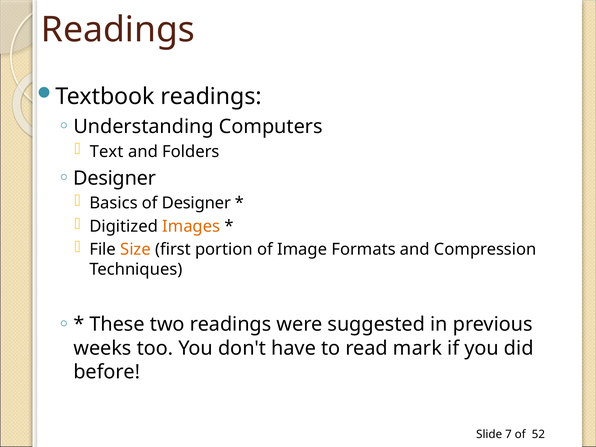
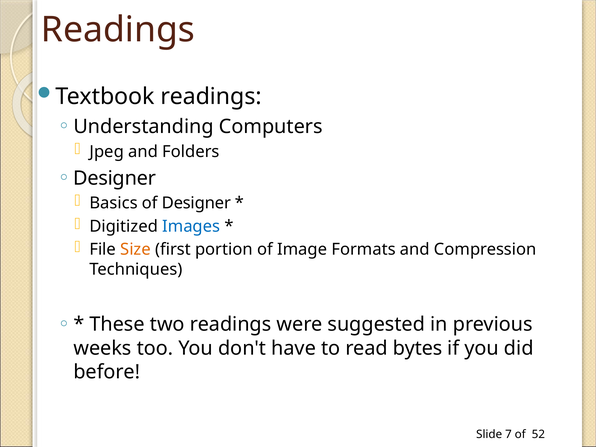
Text: Text -> Jpeg (107, 152)
Images colour: orange -> blue (191, 226)
mark: mark -> bytes (418, 348)
